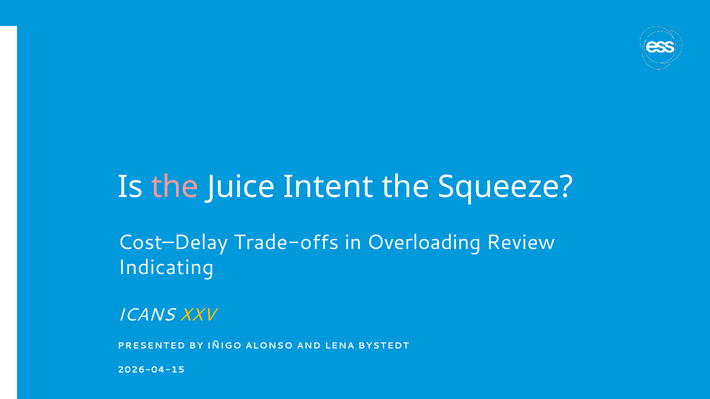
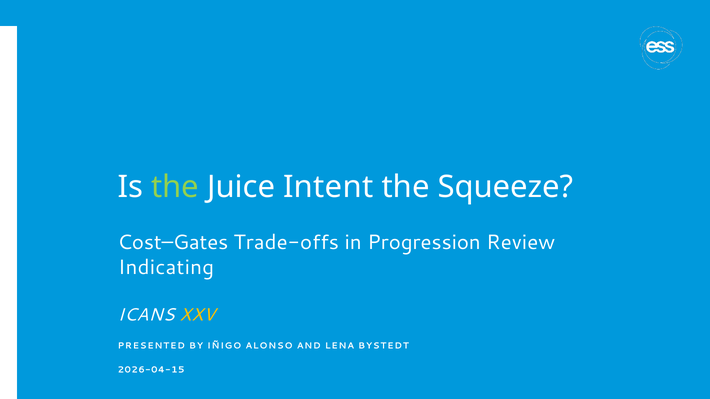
the colour: pink -> light green (175, 187)
Cost–Delay: Cost–Delay -> Cost–Gates (173, 243)
Overloading: Overloading -> Progression (424, 243)
